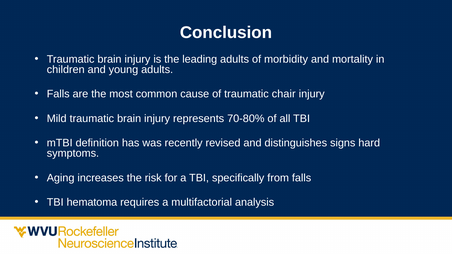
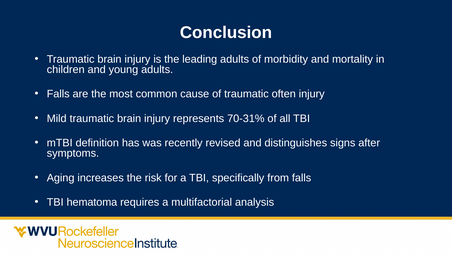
chair: chair -> often (284, 94)
70-80%: 70-80% -> 70-31% (246, 119)
hard: hard -> after (369, 143)
